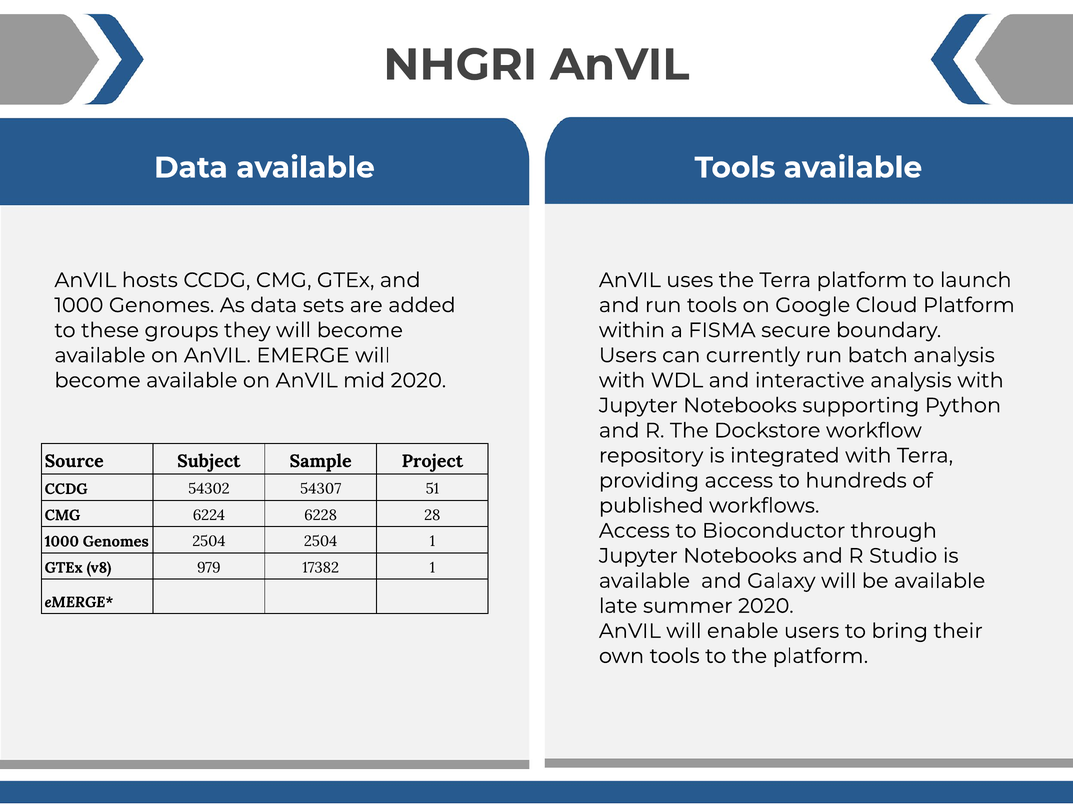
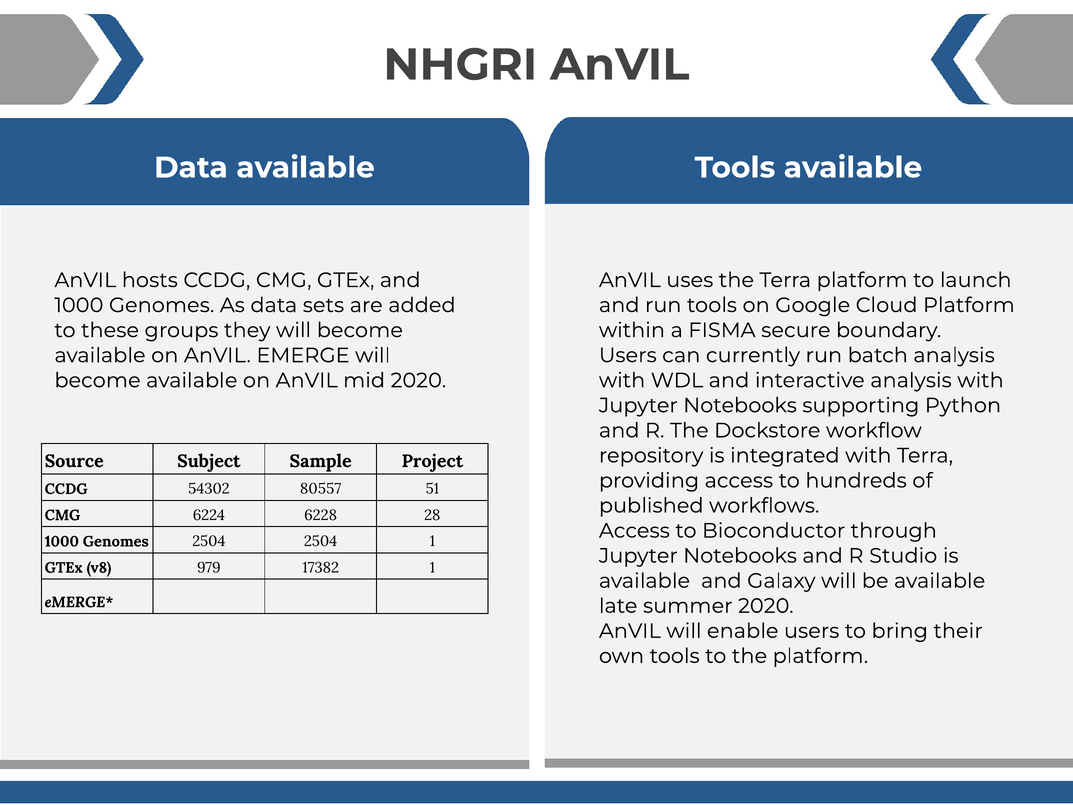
54307: 54307 -> 80557 (321, 489)
